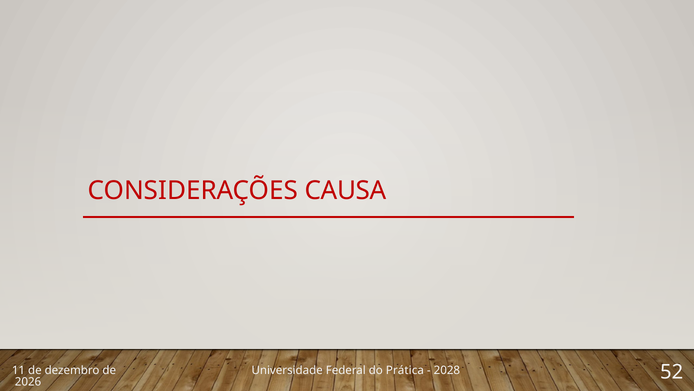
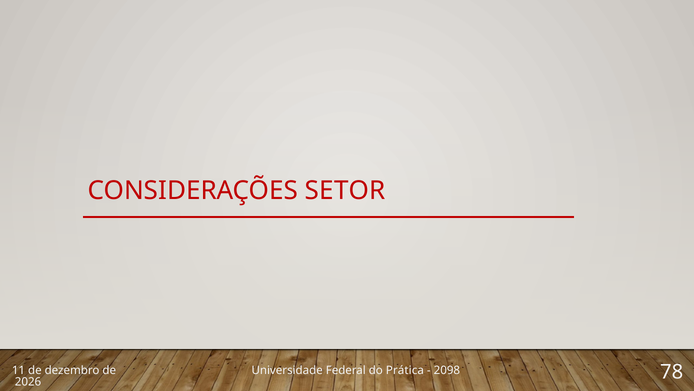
CAUSA: CAUSA -> SETOR (345, 191)
2028: 2028 -> 2098 (447, 370)
52: 52 -> 78 (672, 371)
